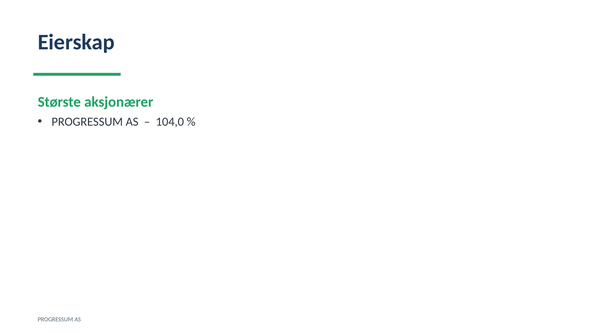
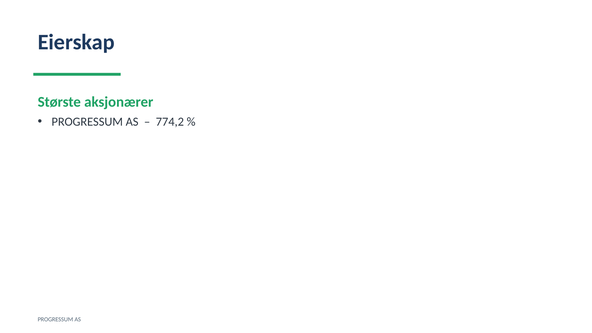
104,0: 104,0 -> 774,2 (170, 122)
